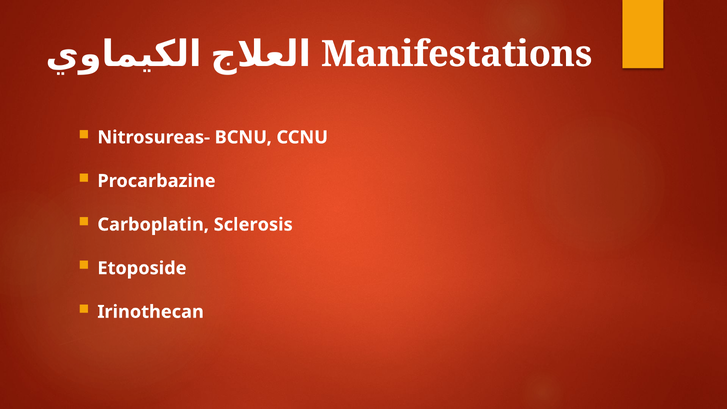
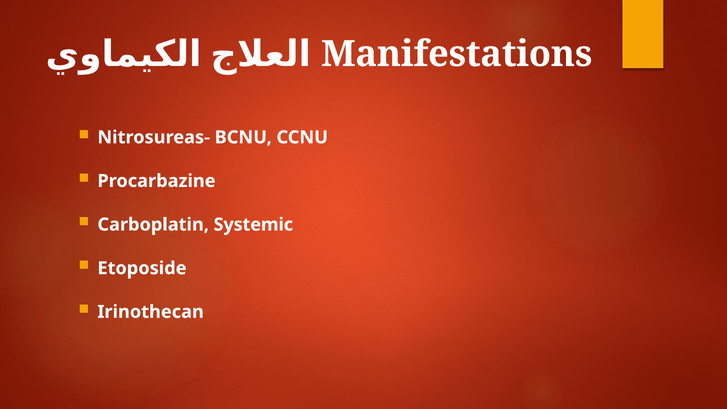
Sclerosis: Sclerosis -> Systemic (253, 225)
